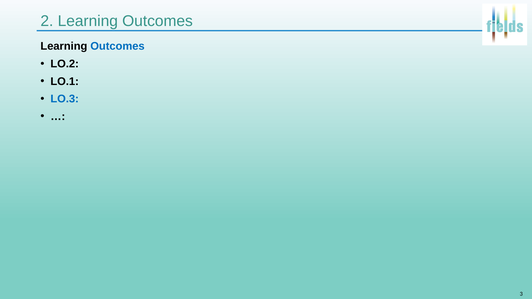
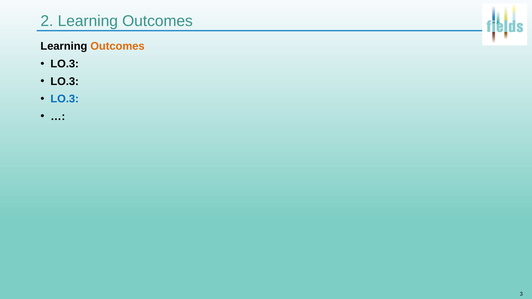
Outcomes colour: blue -> orange (118, 46)
LO.2: LO.2 -> LO.3 (65, 64)
LO.1: LO.1 -> LO.3 (65, 81)
